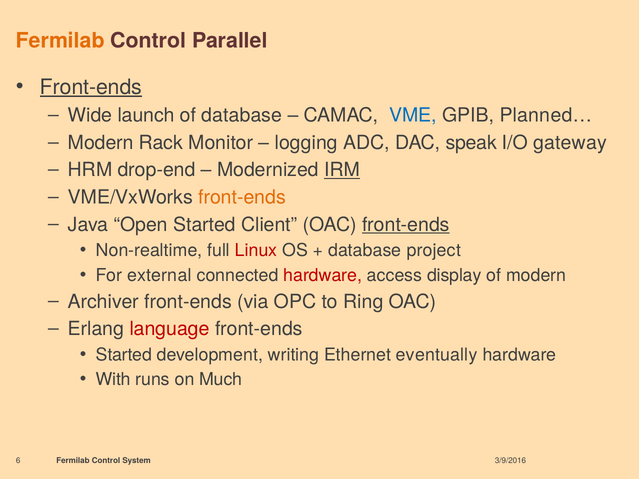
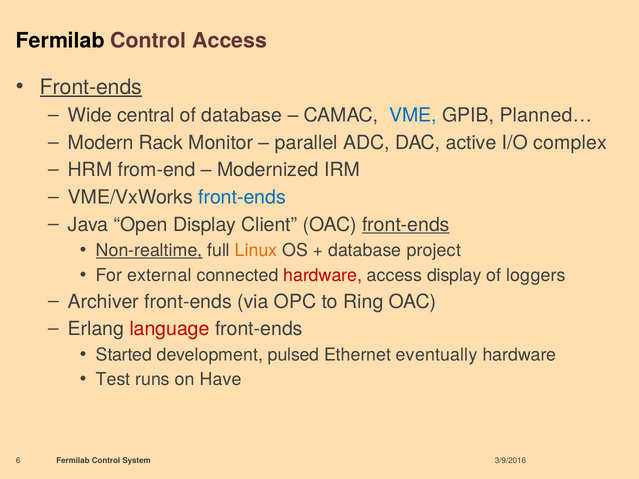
Fermilab colour: orange -> black (60, 41)
Control Parallel: Parallel -> Access (230, 41)
launch: launch -> central (146, 115)
logging: logging -> parallel (306, 143)
speak: speak -> active (471, 143)
gateway: gateway -> complex (570, 143)
drop-end: drop-end -> from-end (157, 170)
IRM underline: present -> none (342, 170)
front-ends colour: orange -> blue (242, 197)
Open Started: Started -> Display (205, 225)
Non-realtime underline: none -> present (149, 250)
Linux colour: red -> orange (256, 250)
of modern: modern -> loggers (536, 275)
writing: writing -> pulsed (294, 355)
With: With -> Test (113, 380)
Much: Much -> Have (221, 380)
